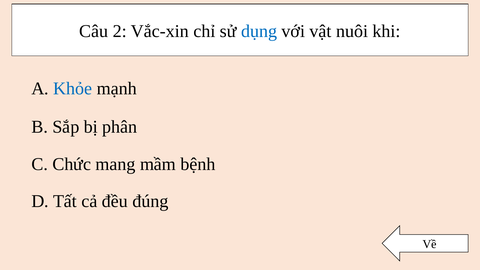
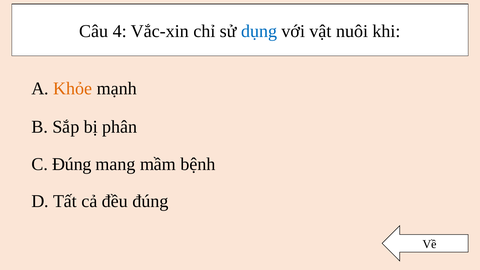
2: 2 -> 4 (120, 31)
Khỏe colour: blue -> orange (73, 88)
C Chức: Chức -> Đúng (72, 164)
